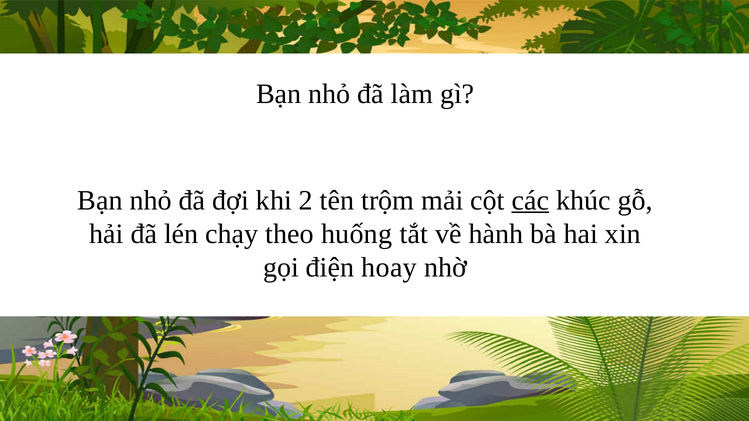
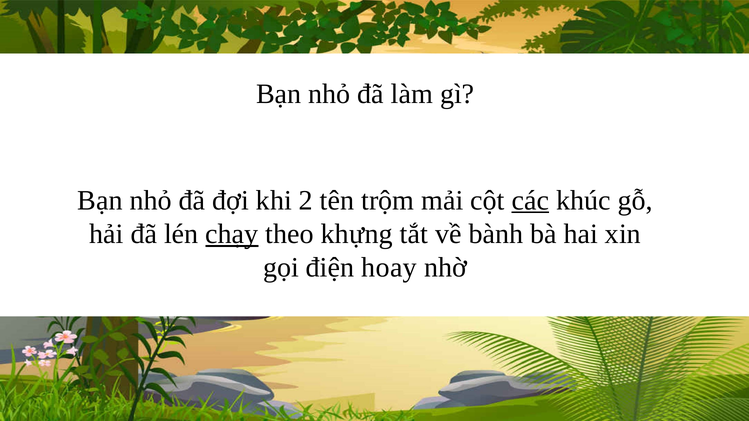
chạy underline: none -> present (232, 234)
huống: huống -> khựng (357, 234)
hành: hành -> bành (496, 234)
